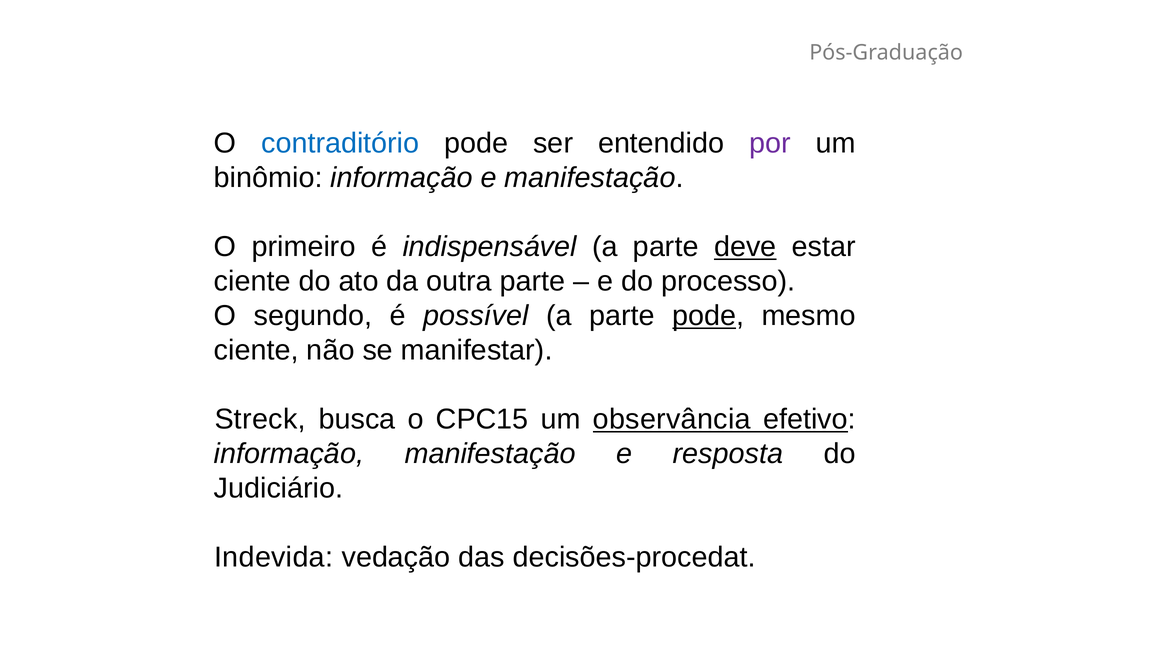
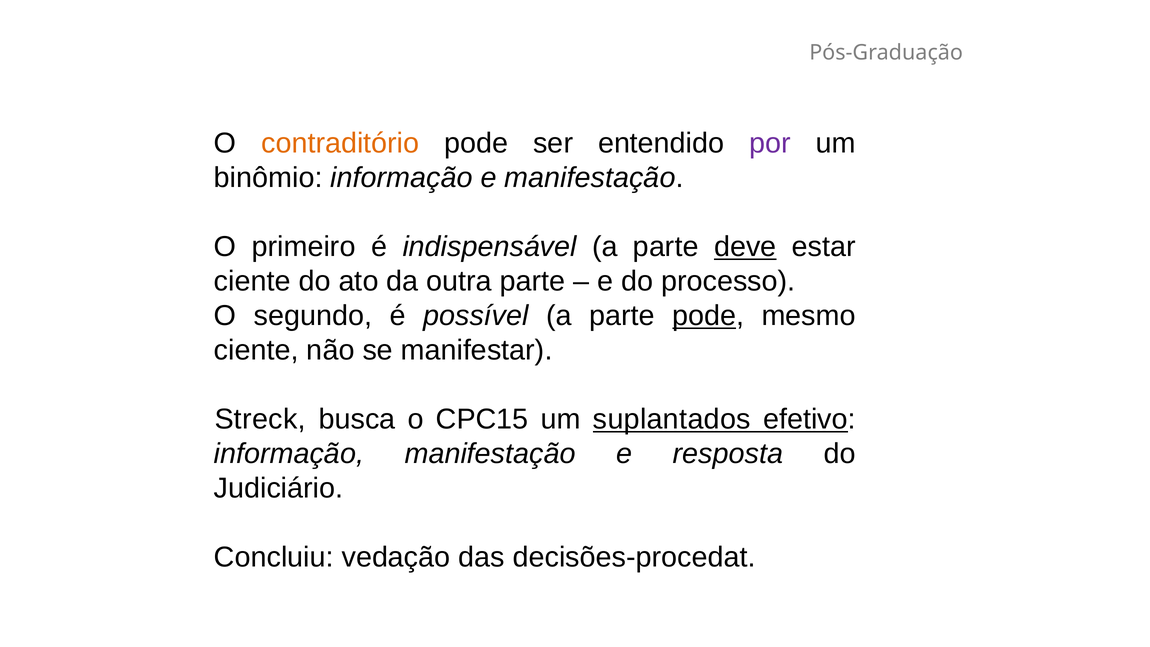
contraditório colour: blue -> orange (340, 143)
observância: observância -> suplantados (672, 419)
Indevida: Indevida -> Concluiu (274, 557)
